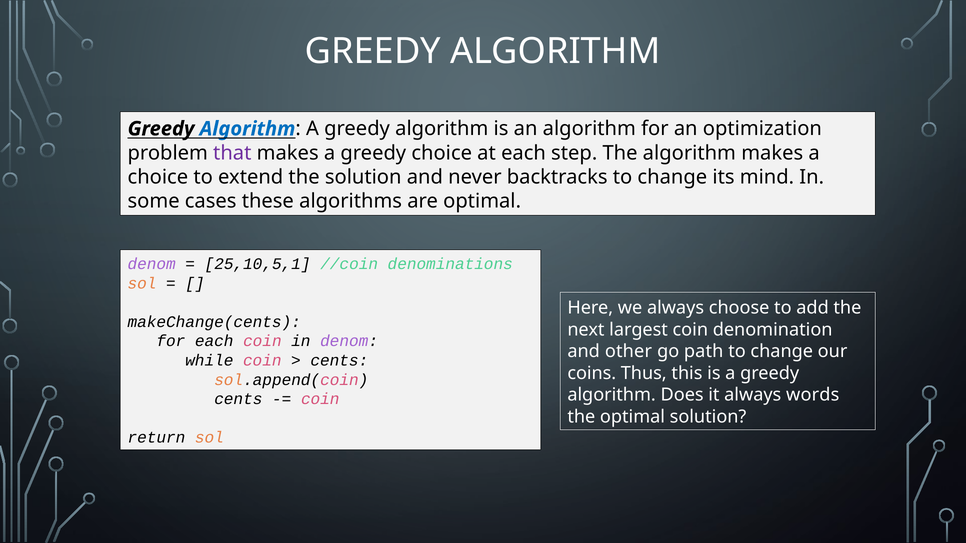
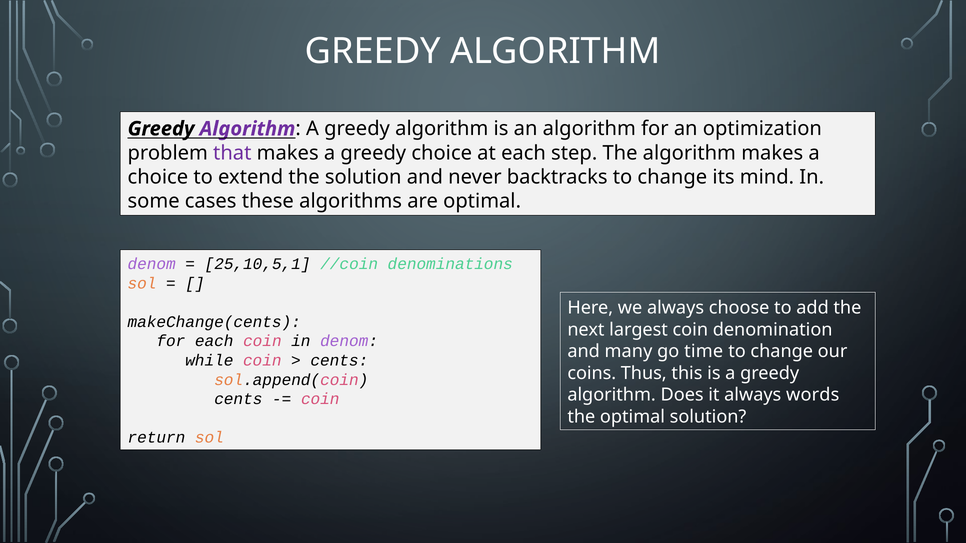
Algorithm colour: blue -> purple (248, 129)
other: other -> many (628, 352)
path: path -> time (704, 352)
